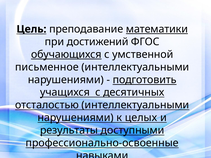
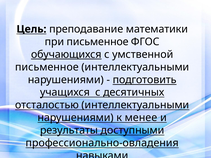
математики underline: present -> none (157, 29)
при достижений: достижений -> письменное (98, 42)
целых: целых -> менее (141, 118)
профессионально-освоенные: профессионально-освоенные -> профессионально-овладения (102, 143)
